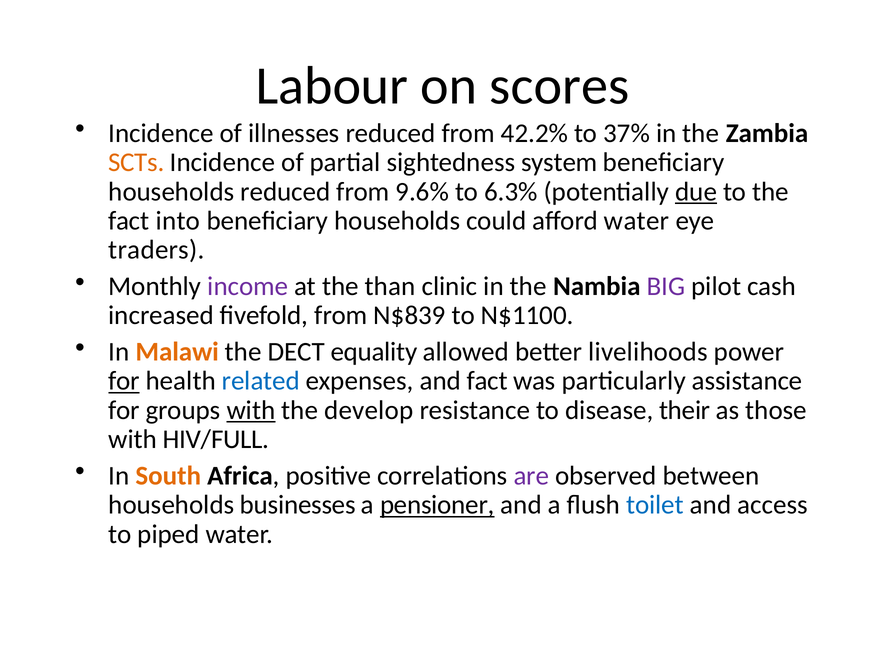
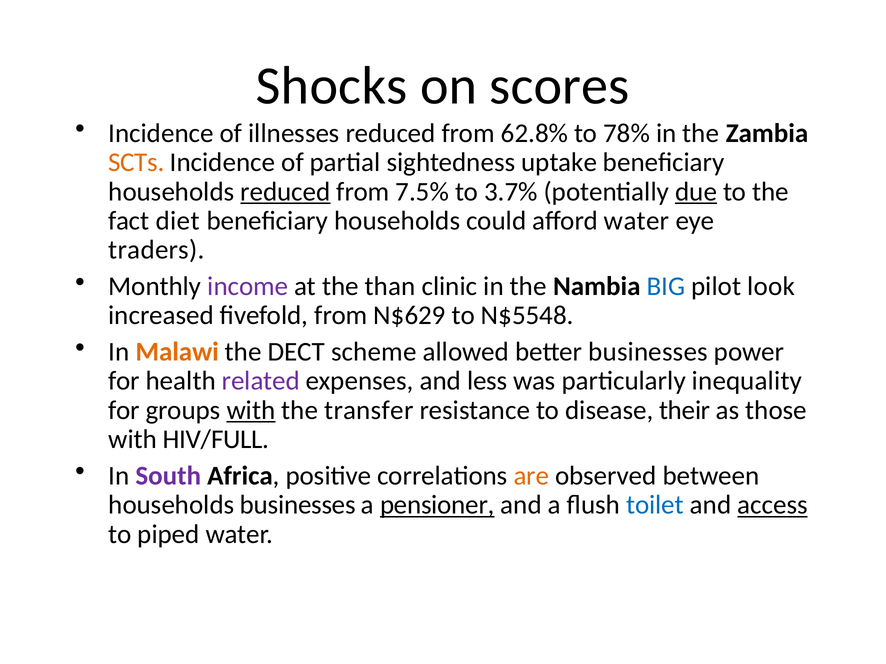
Labour: Labour -> Shocks (332, 86)
42.2%: 42.2% -> 62.8% (534, 133)
37%: 37% -> 78% (627, 133)
system: system -> uptake (559, 163)
reduced underline: none -> present (285, 192)
9.6%: 9.6% -> 7.5% (422, 192)
6.3%: 6.3% -> 3.7% (511, 192)
into: into -> diet (178, 221)
BIG colour: purple -> blue (666, 287)
cash: cash -> look (771, 287)
N$839: N$839 -> N$629 (410, 316)
N$1100: N$1100 -> N$5548 (527, 316)
equality: equality -> scheme (374, 352)
better livelihoods: livelihoods -> businesses (648, 352)
for underline: present -> none (124, 381)
related colour: blue -> purple (261, 381)
and fact: fact -> less (487, 381)
assistance: assistance -> inequality (747, 381)
develop: develop -> transfer (369, 411)
South colour: orange -> purple (168, 476)
are colour: purple -> orange (531, 476)
access underline: none -> present (772, 505)
